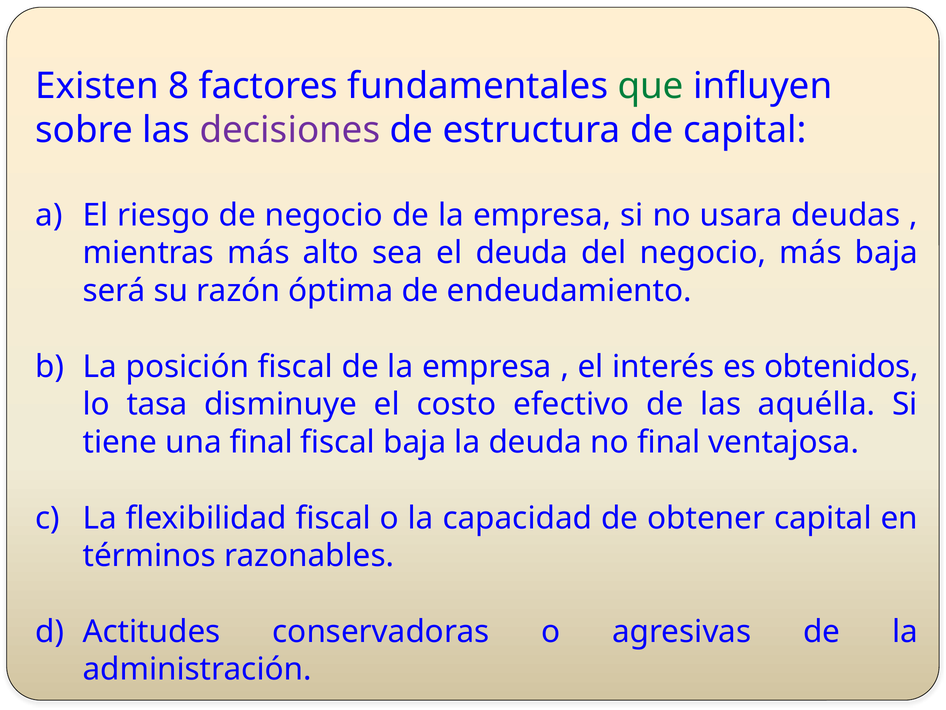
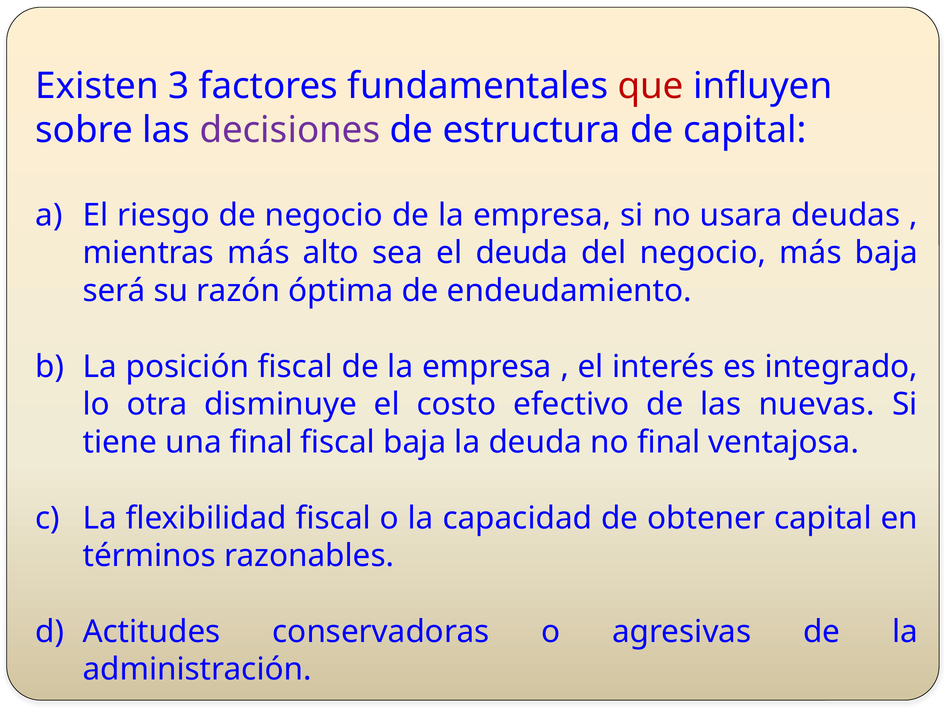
8: 8 -> 3 (179, 86)
que colour: green -> red (651, 86)
obtenidos: obtenidos -> integrado (841, 366)
tasa: tasa -> otra (157, 404)
aquélla: aquélla -> nuevas (817, 404)
